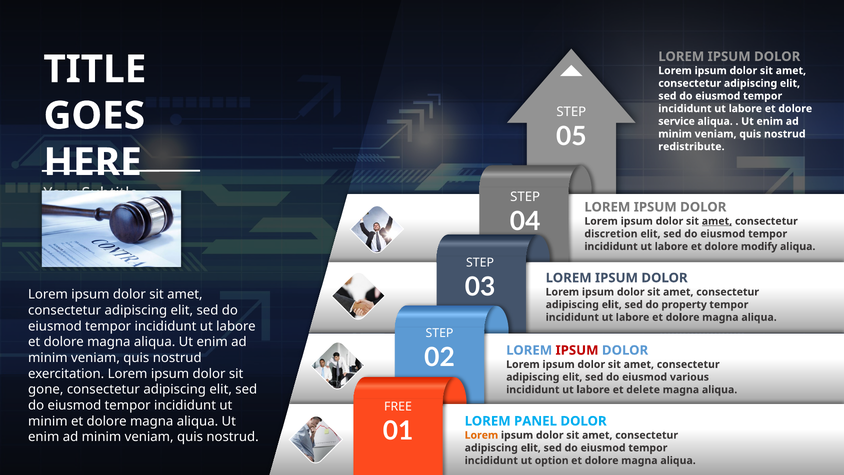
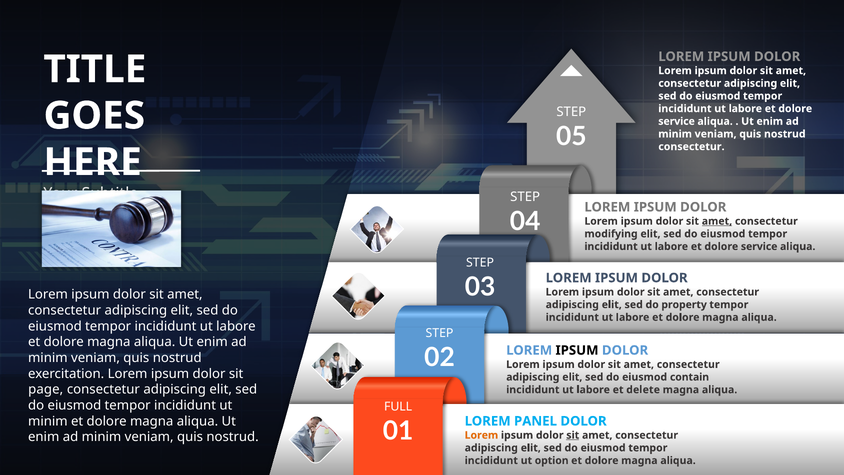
redistribute: redistribute -> consectetur (691, 147)
discretion: discretion -> modifying (611, 234)
modify: modify -> service (759, 246)
IPSUM colour: red -> black (577, 350)
various: various -> contain (690, 377)
gone: gone -> page (46, 389)
FREE: FREE -> FULL (398, 407)
sit underline: none -> present (573, 435)
